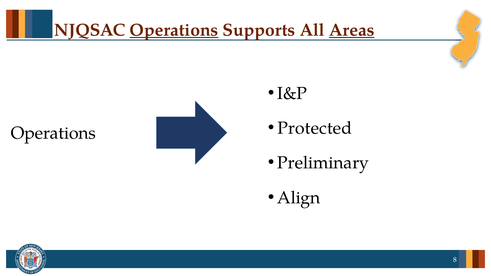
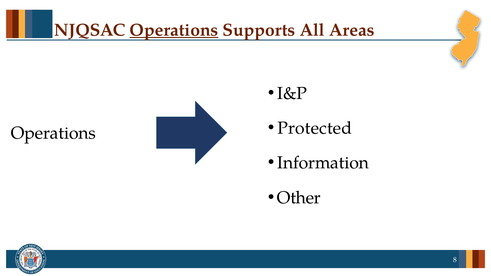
Areas underline: present -> none (352, 30)
Preliminary: Preliminary -> Information (323, 163)
Align: Align -> Other (299, 198)
